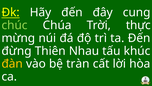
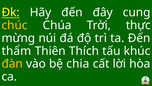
chúc colour: light green -> yellow (15, 25)
đừng: đừng -> thẩm (16, 51)
Nhau: Nhau -> Thích (84, 51)
tràn: tràn -> chia (78, 63)
